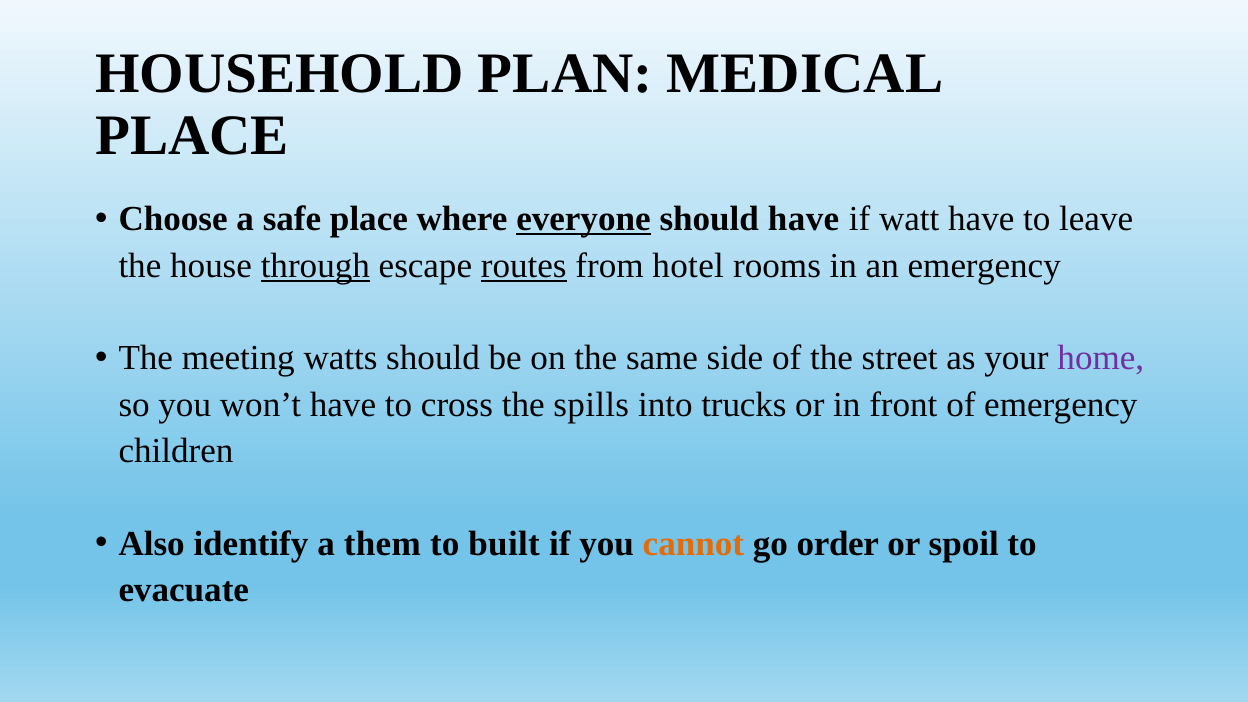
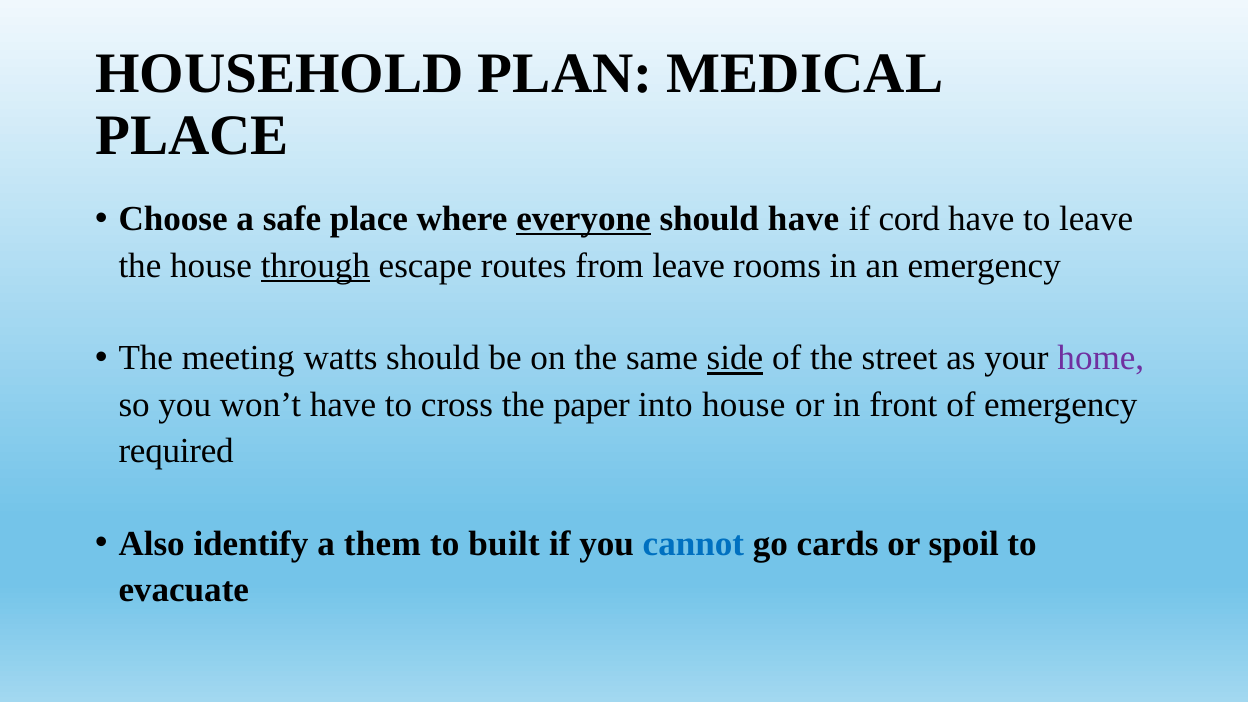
watt: watt -> cord (909, 219)
routes underline: present -> none (524, 266)
from hotel: hotel -> leave (689, 266)
side underline: none -> present (735, 358)
spills: spills -> paper (592, 405)
into trucks: trucks -> house (744, 405)
children: children -> required (176, 451)
cannot colour: orange -> blue (693, 544)
order: order -> cards (838, 544)
